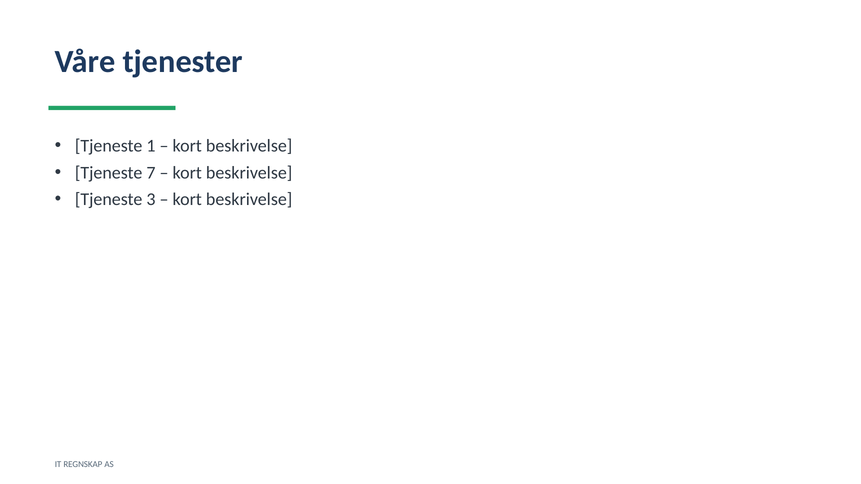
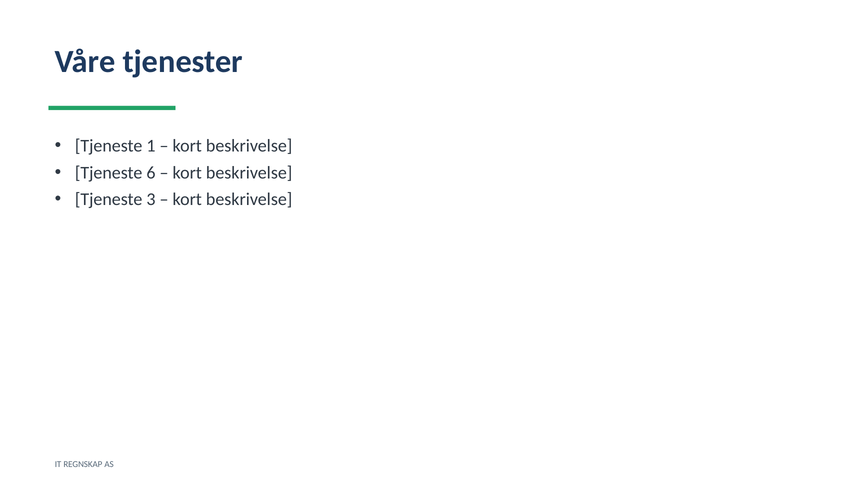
7: 7 -> 6 (151, 173)
